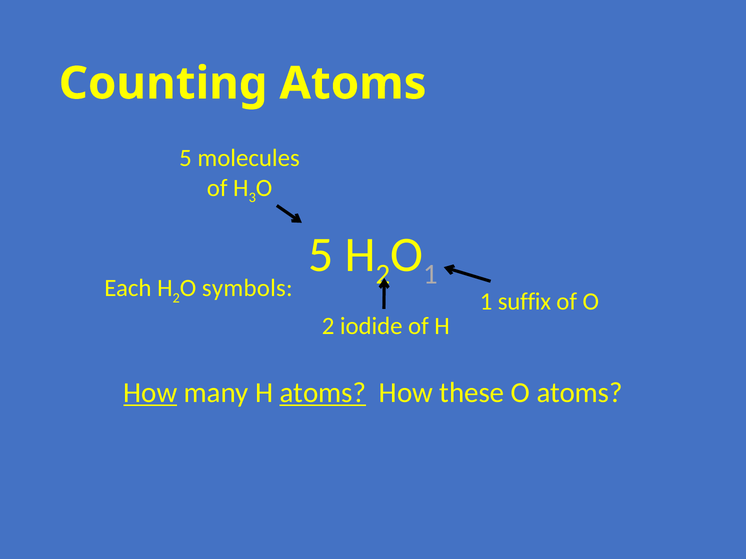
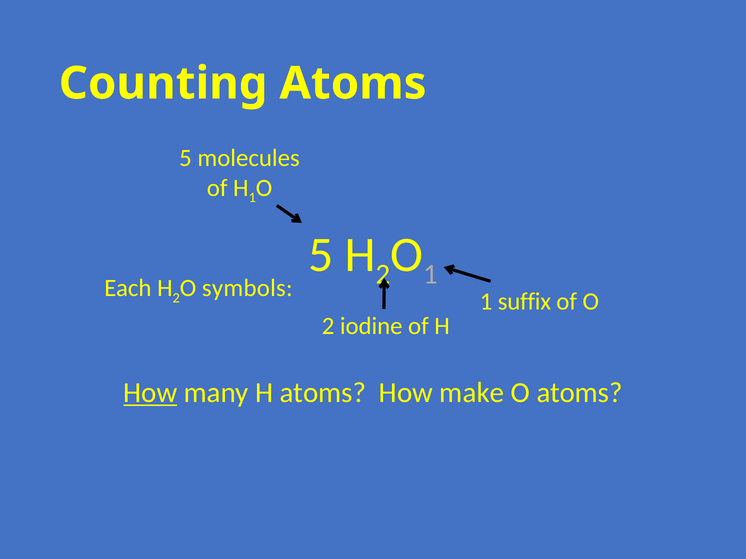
3: 3 -> 1 (252, 198)
iodide: iodide -> iodine (371, 326)
atoms underline: present -> none (323, 393)
these: these -> make (472, 393)
